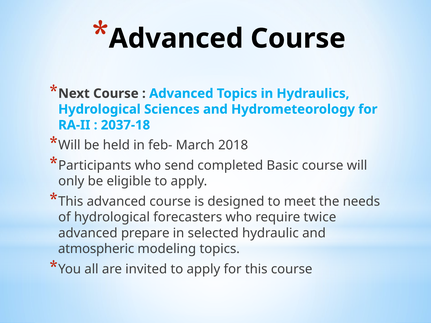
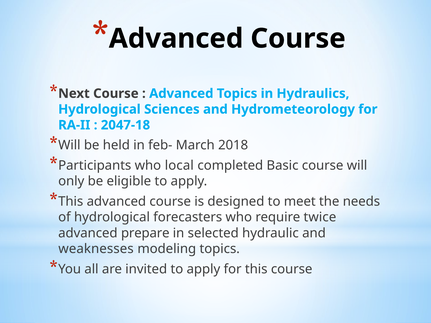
2037-18: 2037-18 -> 2047-18 (125, 125)
send: send -> local (179, 166)
atmospheric: atmospheric -> weaknesses (96, 249)
